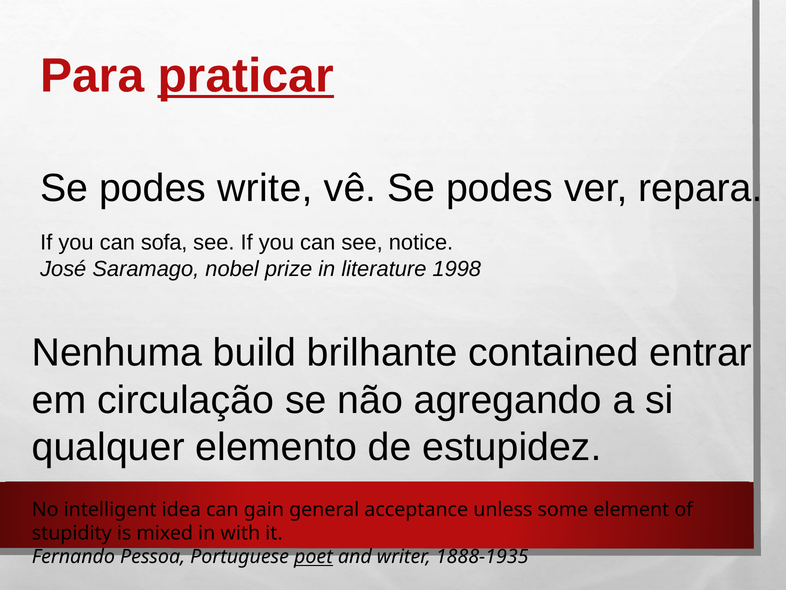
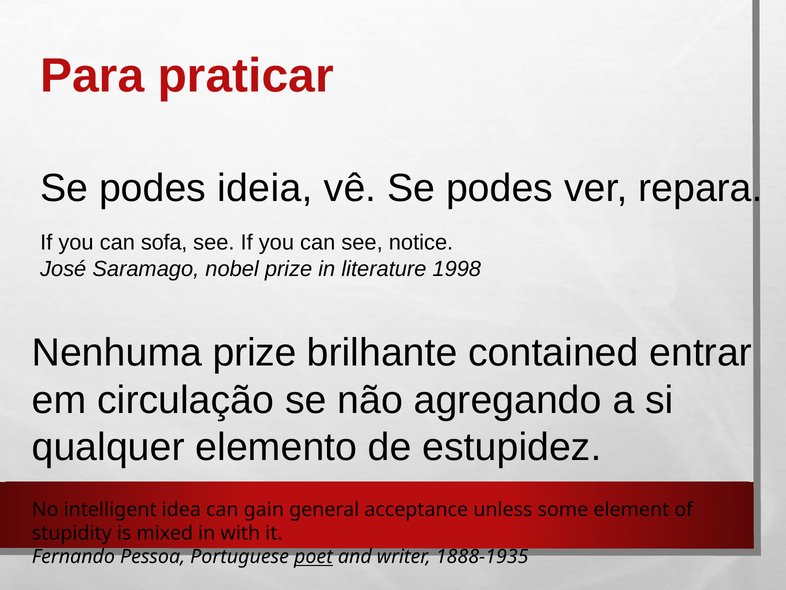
praticar underline: present -> none (246, 76)
write: write -> ideia (265, 188)
Nenhuma build: build -> prize (255, 353)
